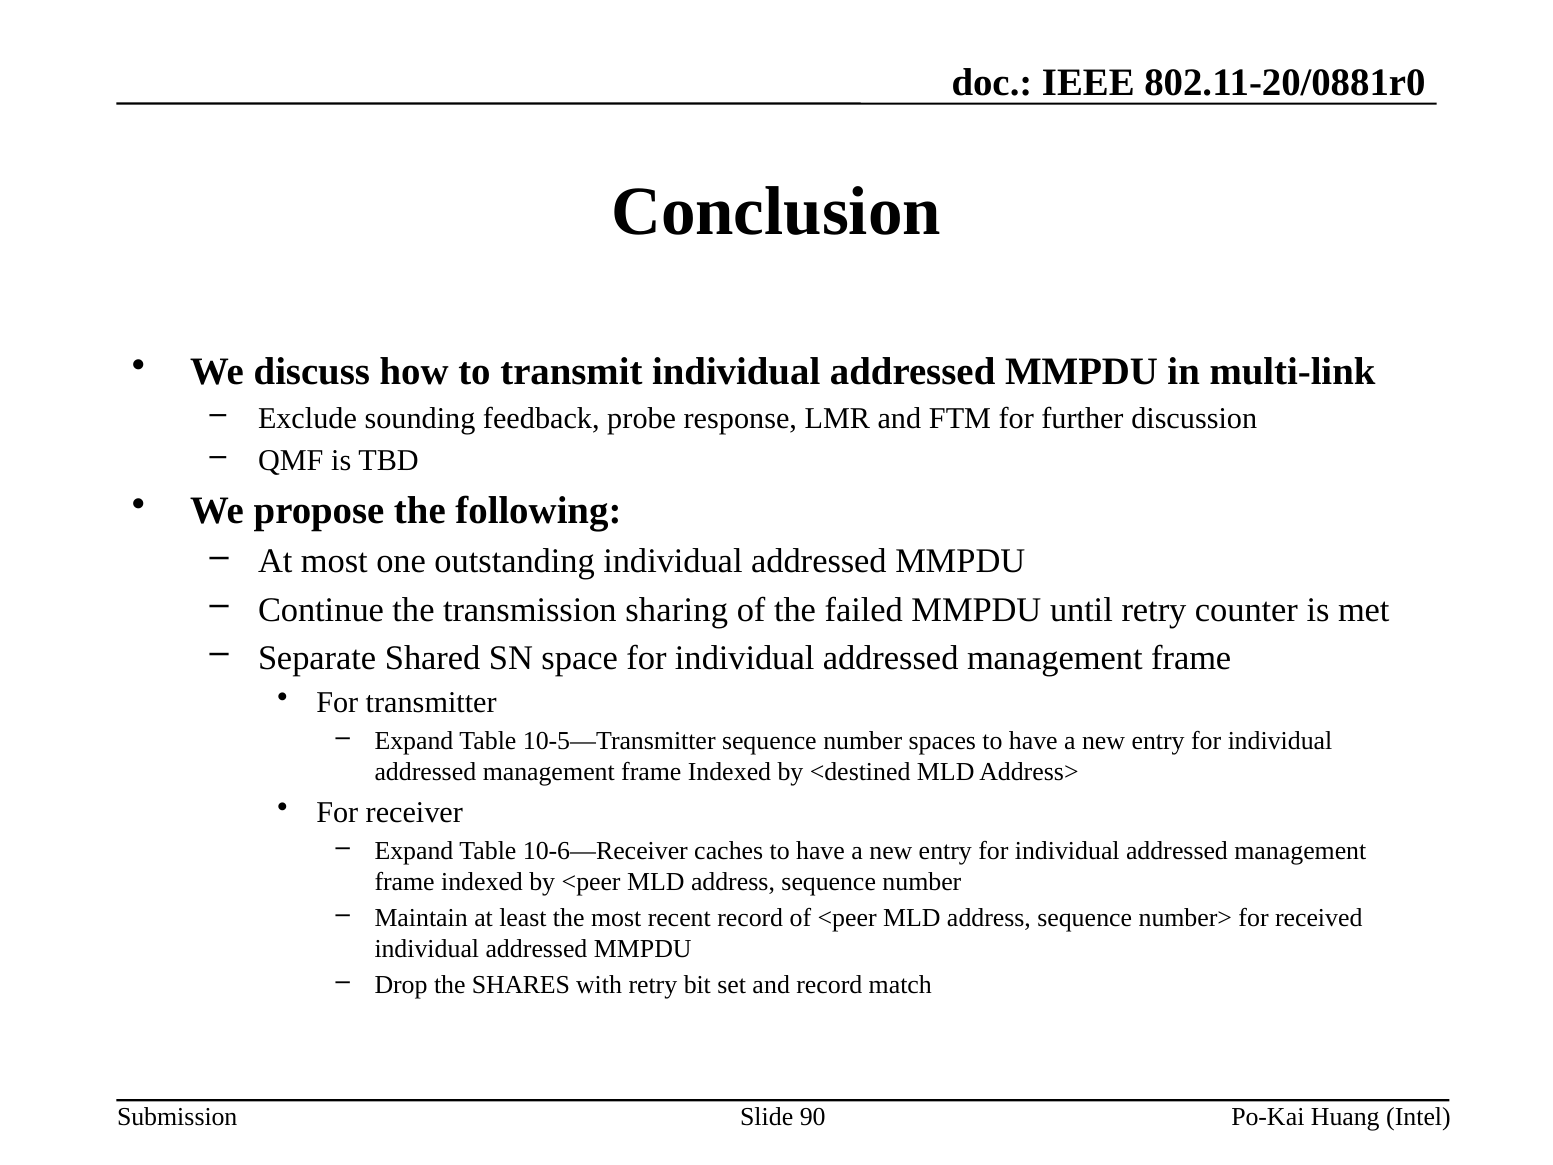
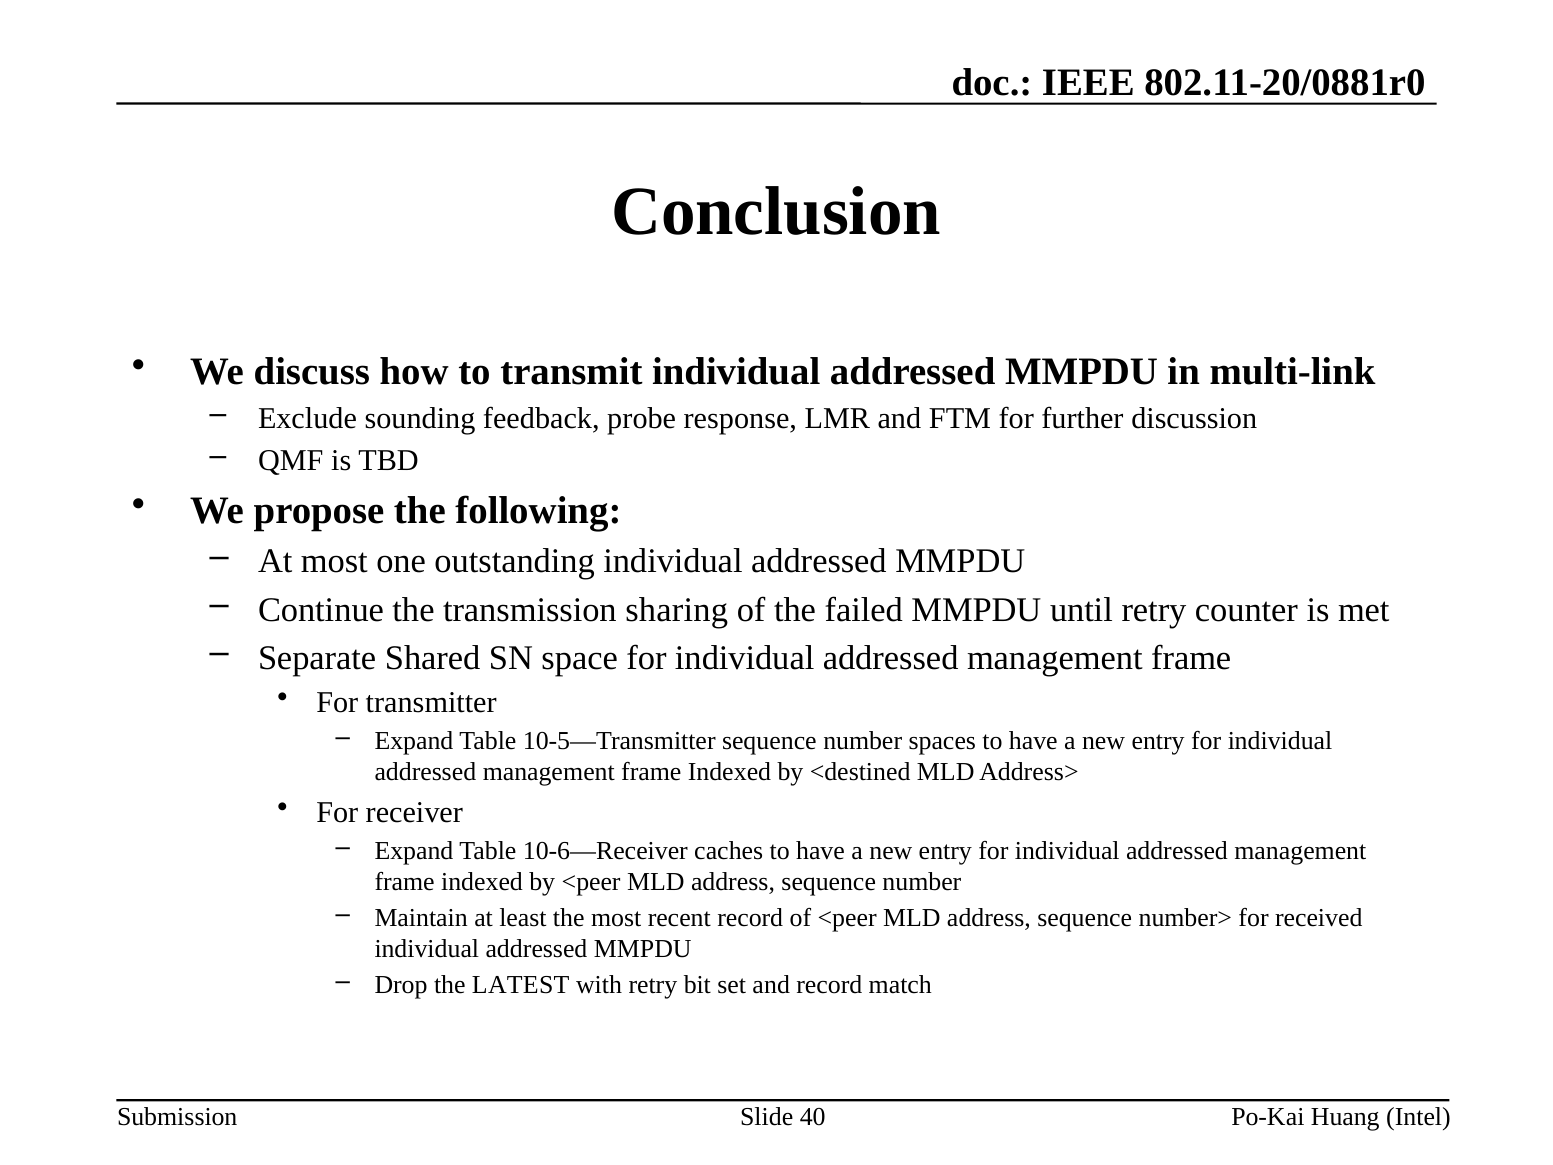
SHARES: SHARES -> LATEST (521, 985)
90: 90 -> 40 (813, 1117)
